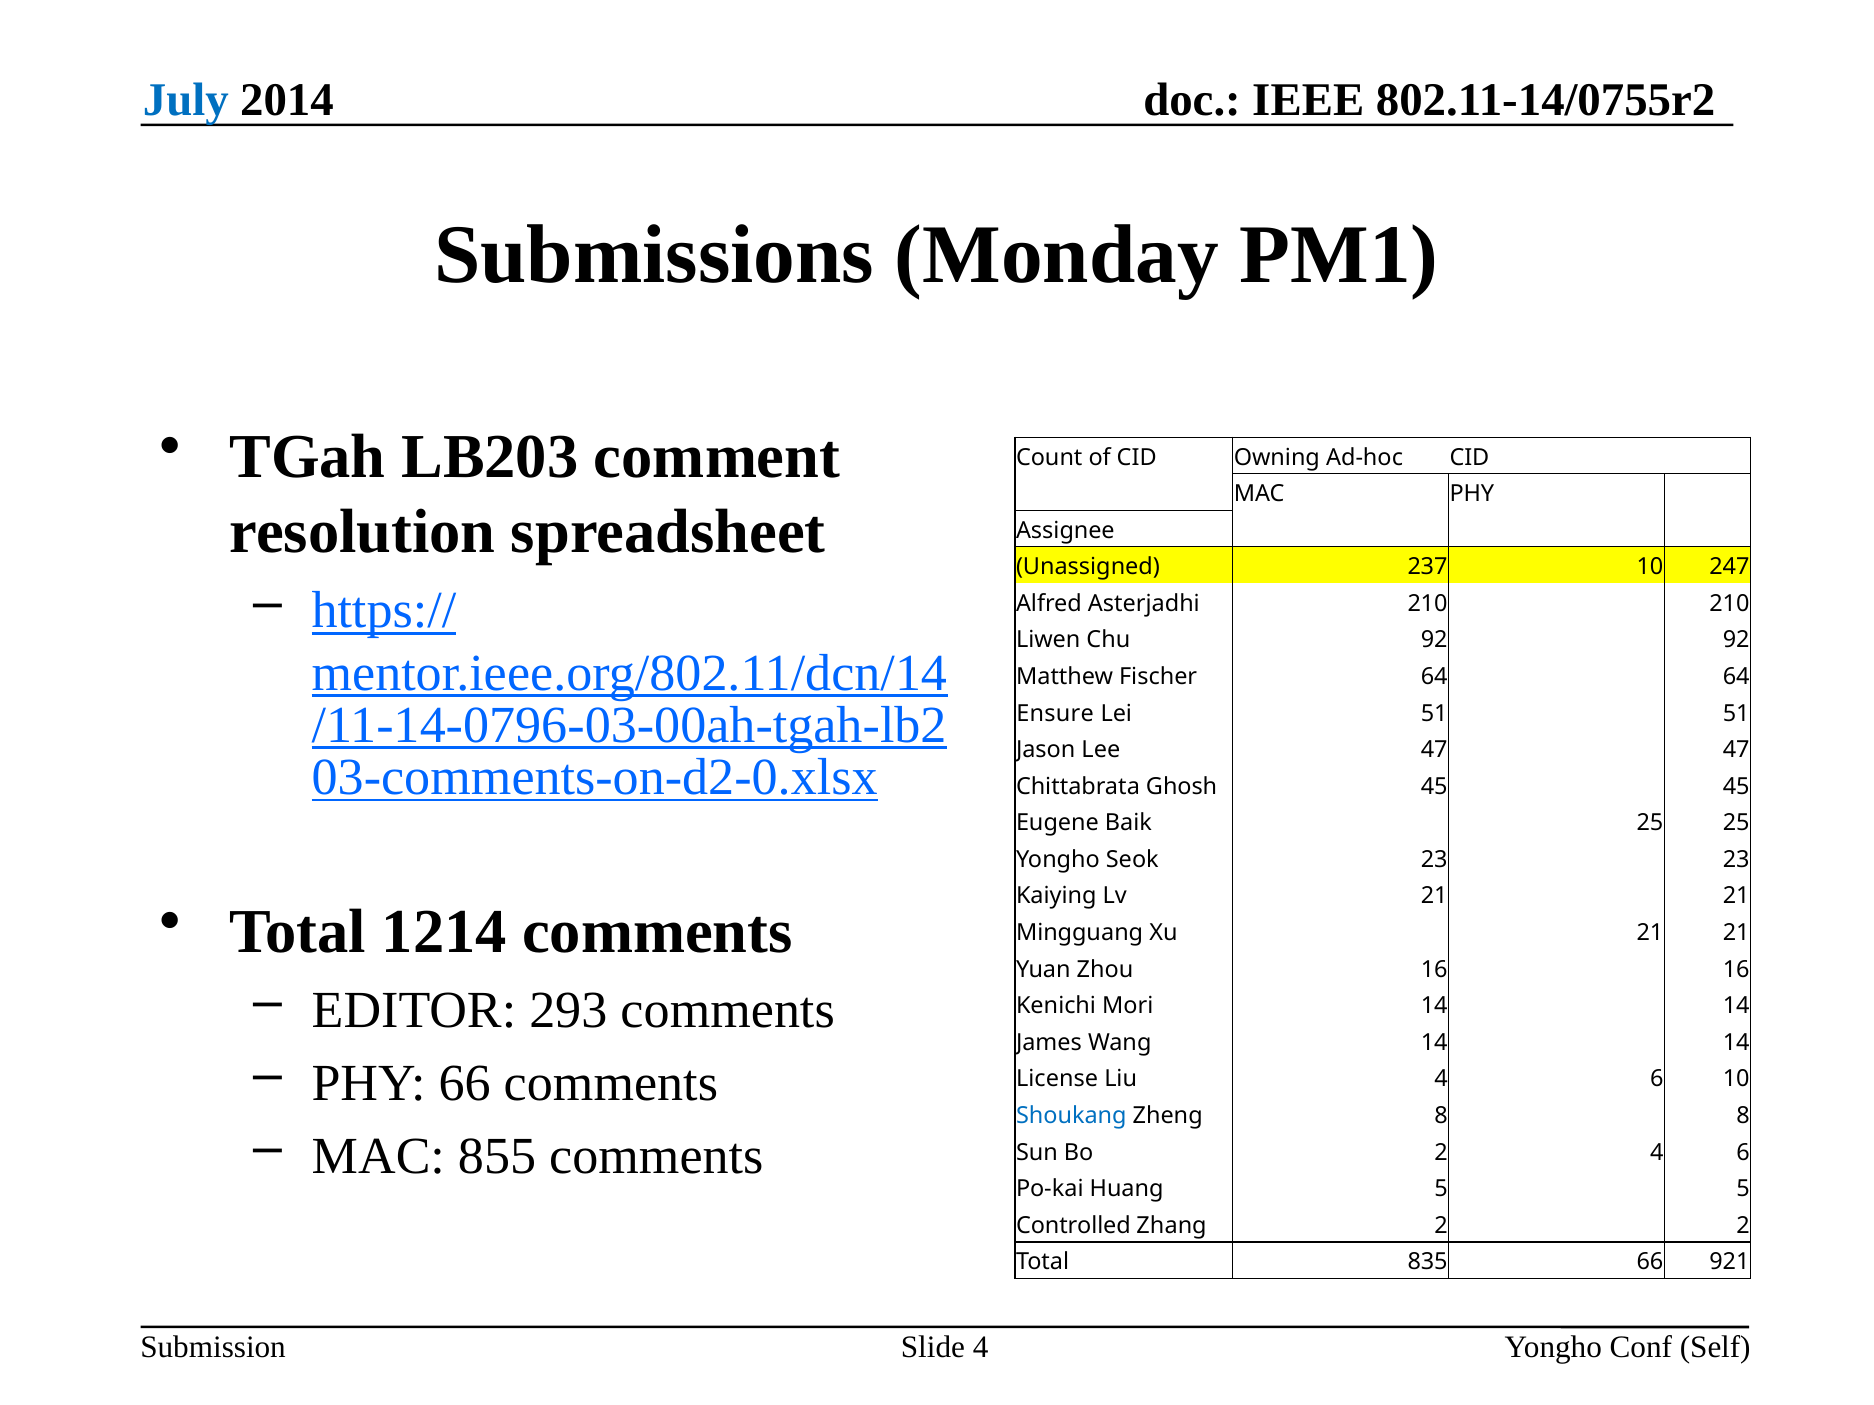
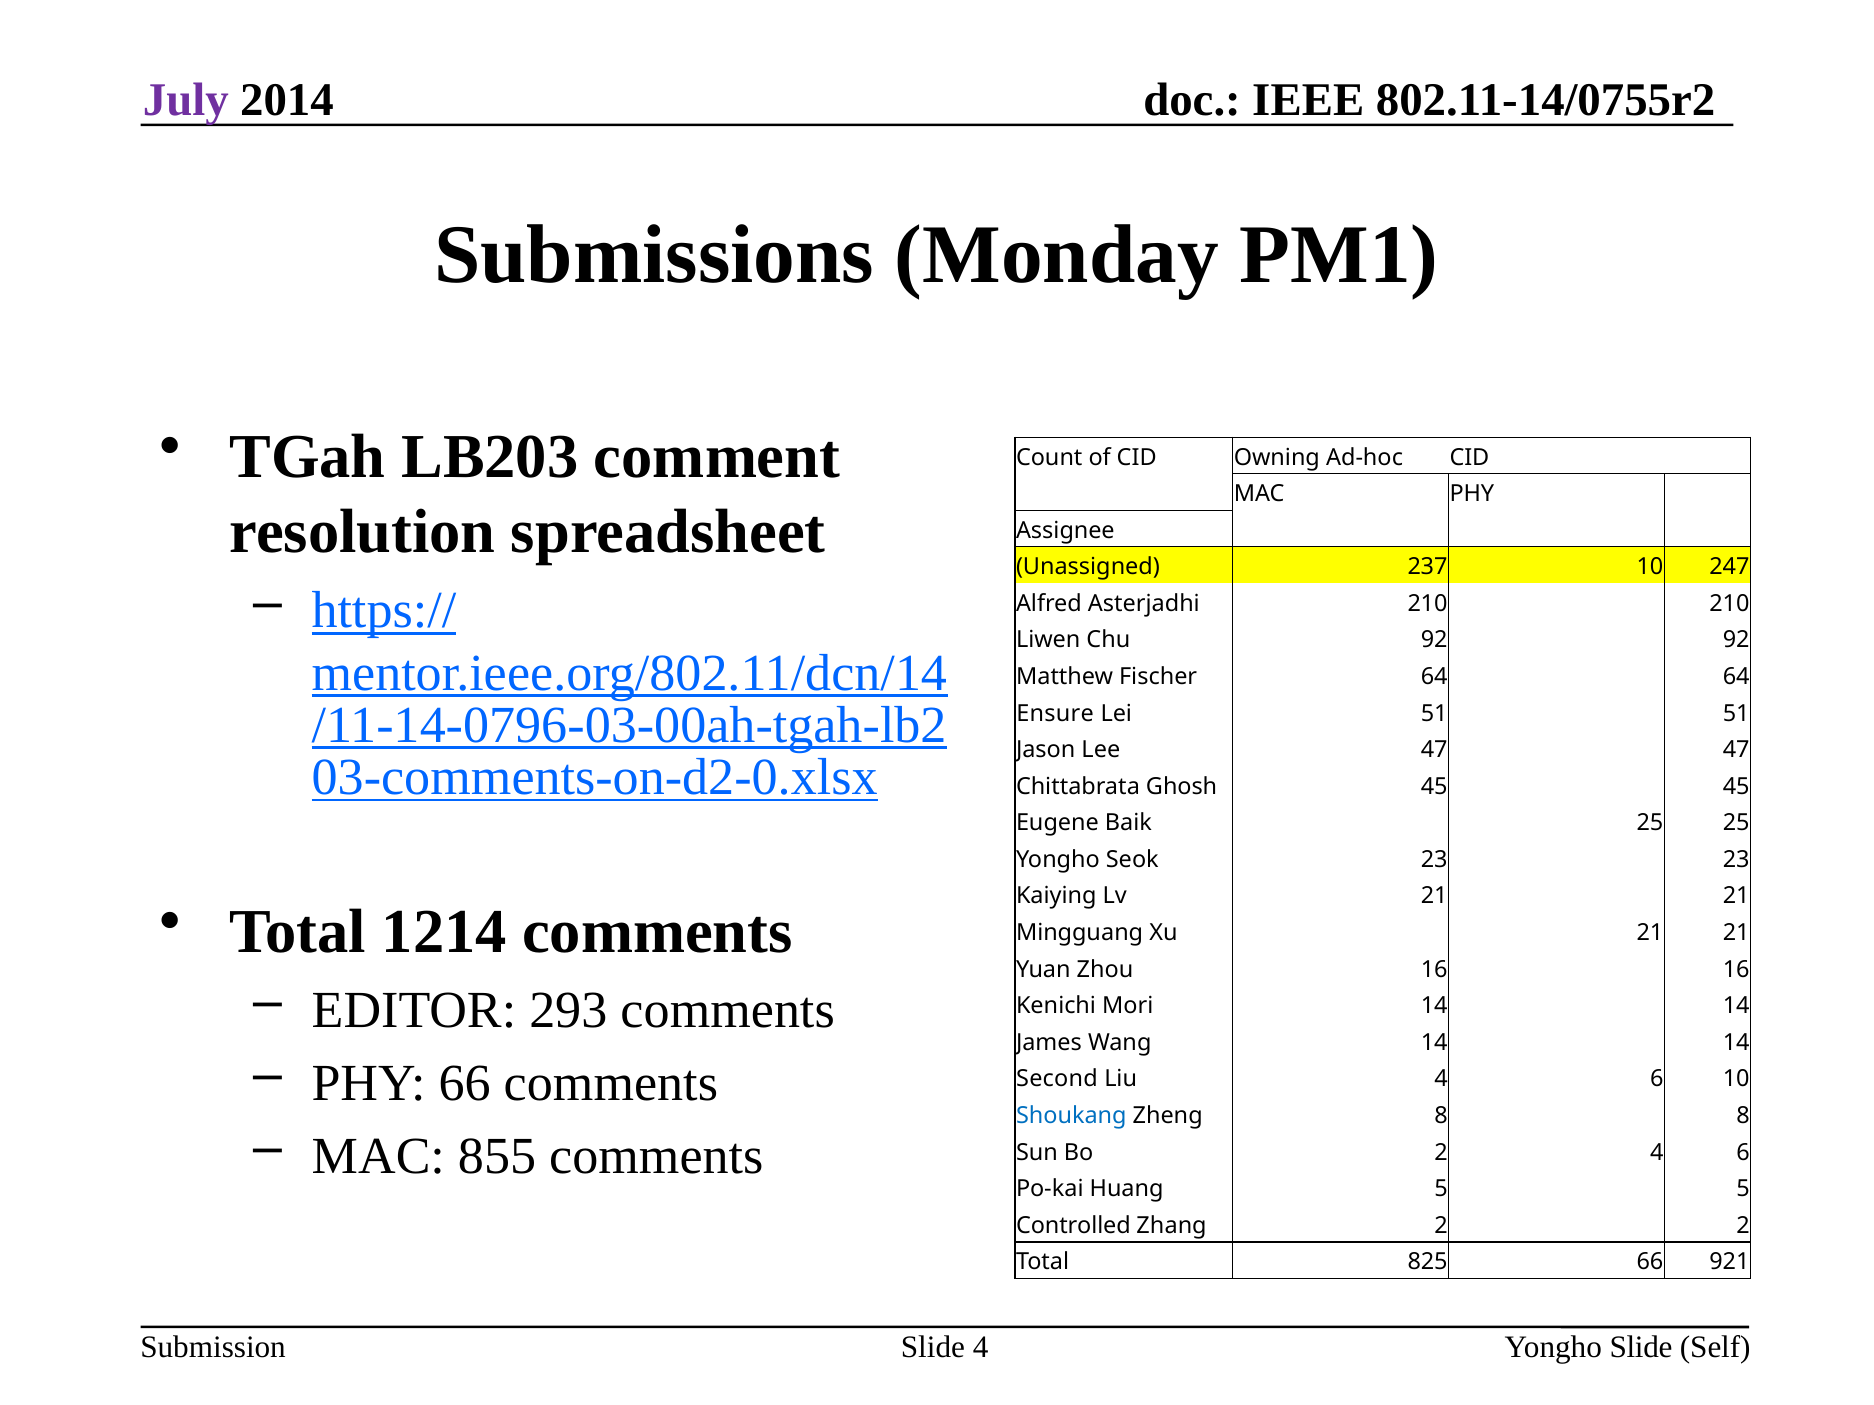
July colour: blue -> purple (186, 100)
License: License -> Second (1057, 1080)
835: 835 -> 825 (1428, 1263)
Yongho Conf: Conf -> Slide (1641, 1348)
